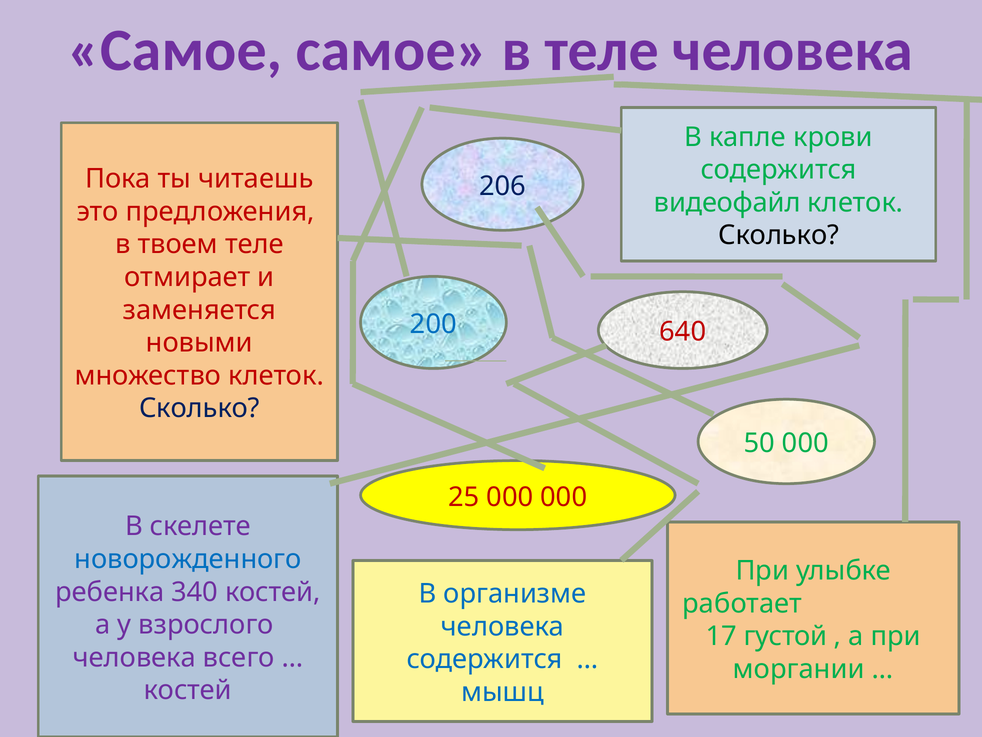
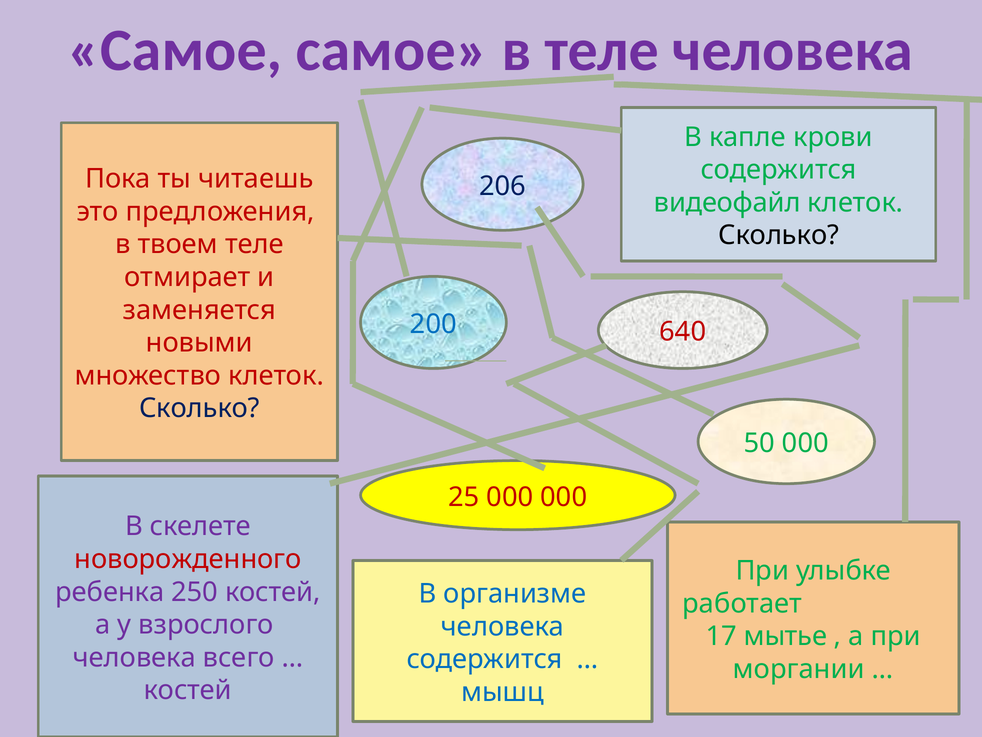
новорожденного colour: blue -> red (188, 559)
340: 340 -> 250 (195, 592)
густой: густой -> мытье (785, 636)
